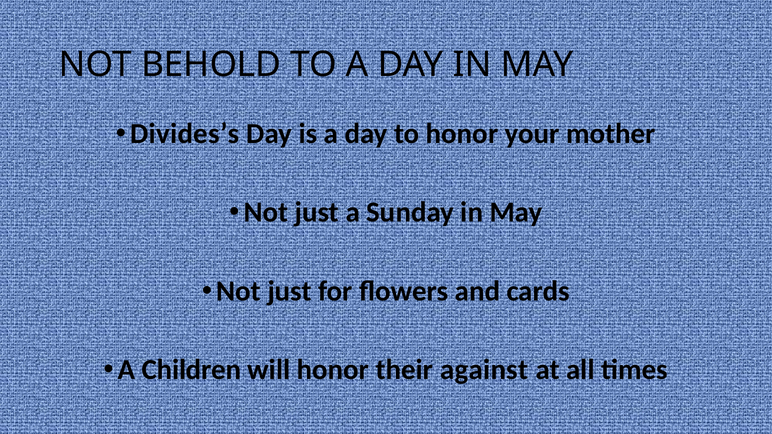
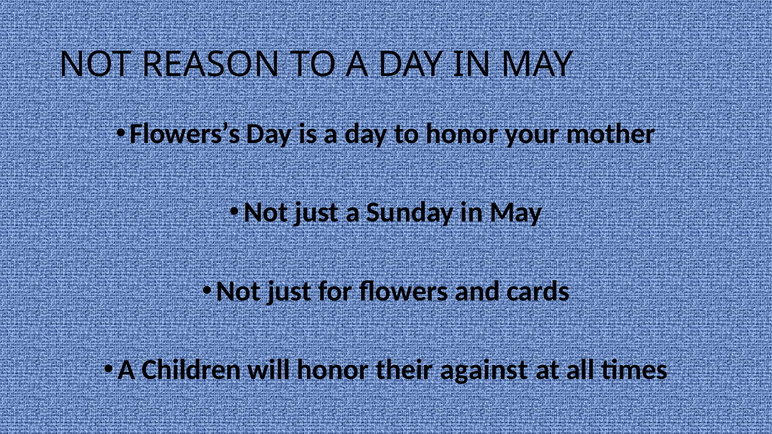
BEHOLD: BEHOLD -> REASON (211, 65)
Divides’s: Divides’s -> Flowers’s (185, 134)
